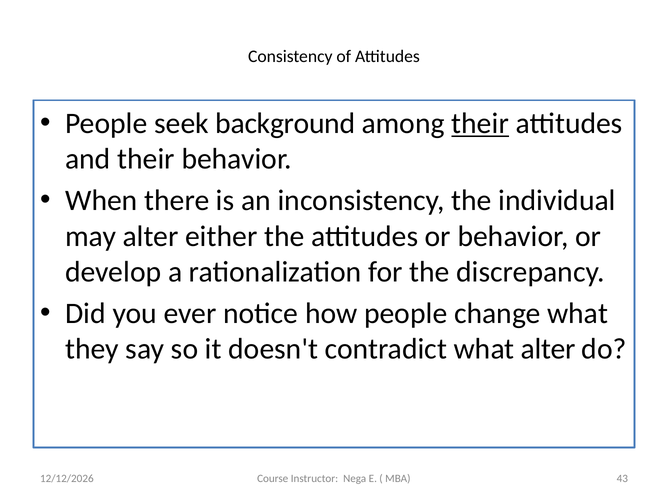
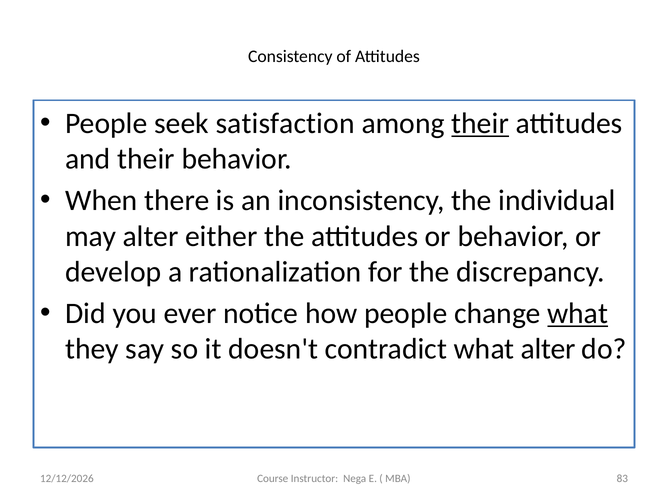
background: background -> satisfaction (285, 123)
what underline: none -> present (578, 313)
43: 43 -> 83 (622, 478)
